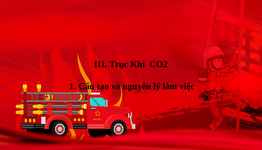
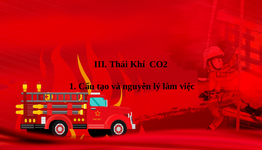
Trục: Trục -> Thái (119, 64)
